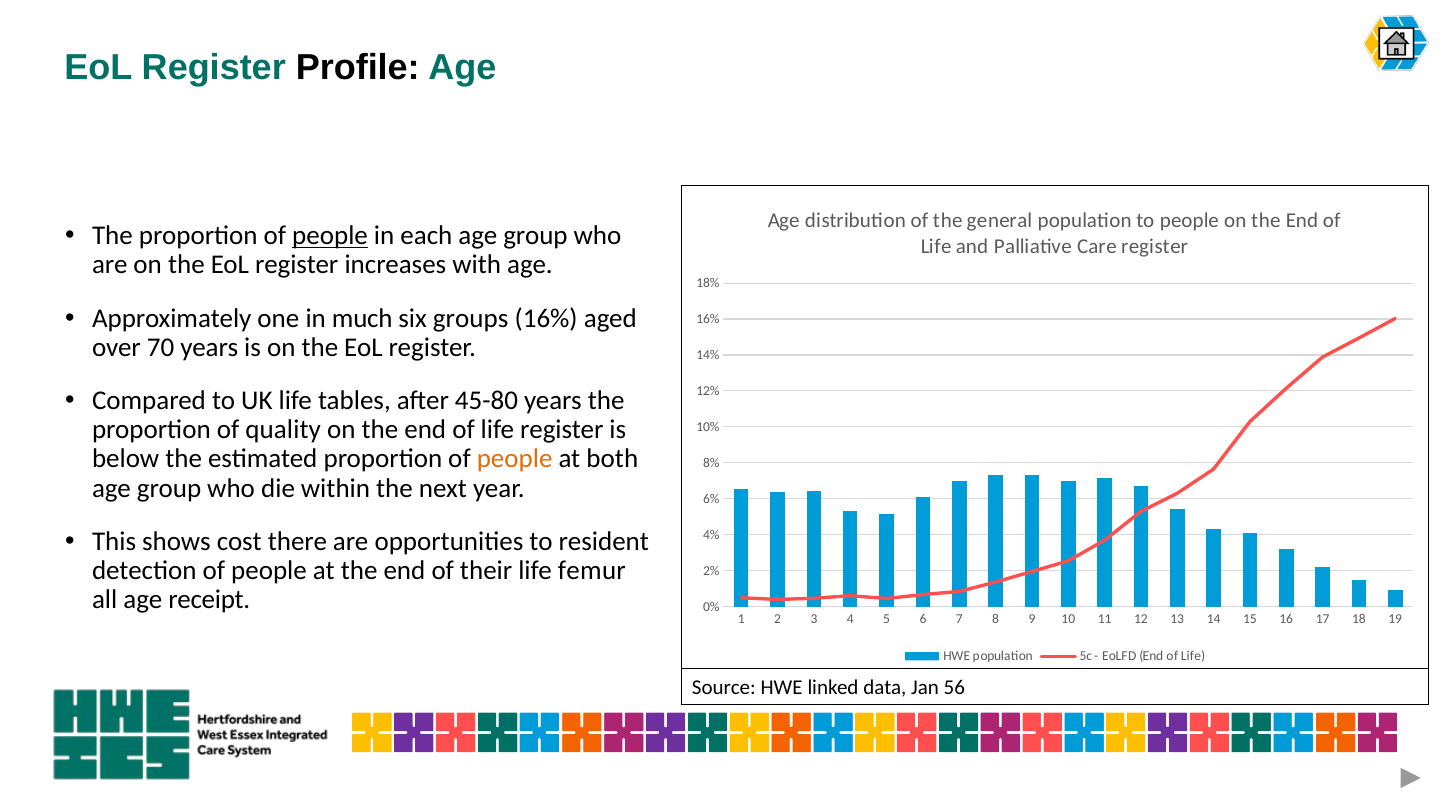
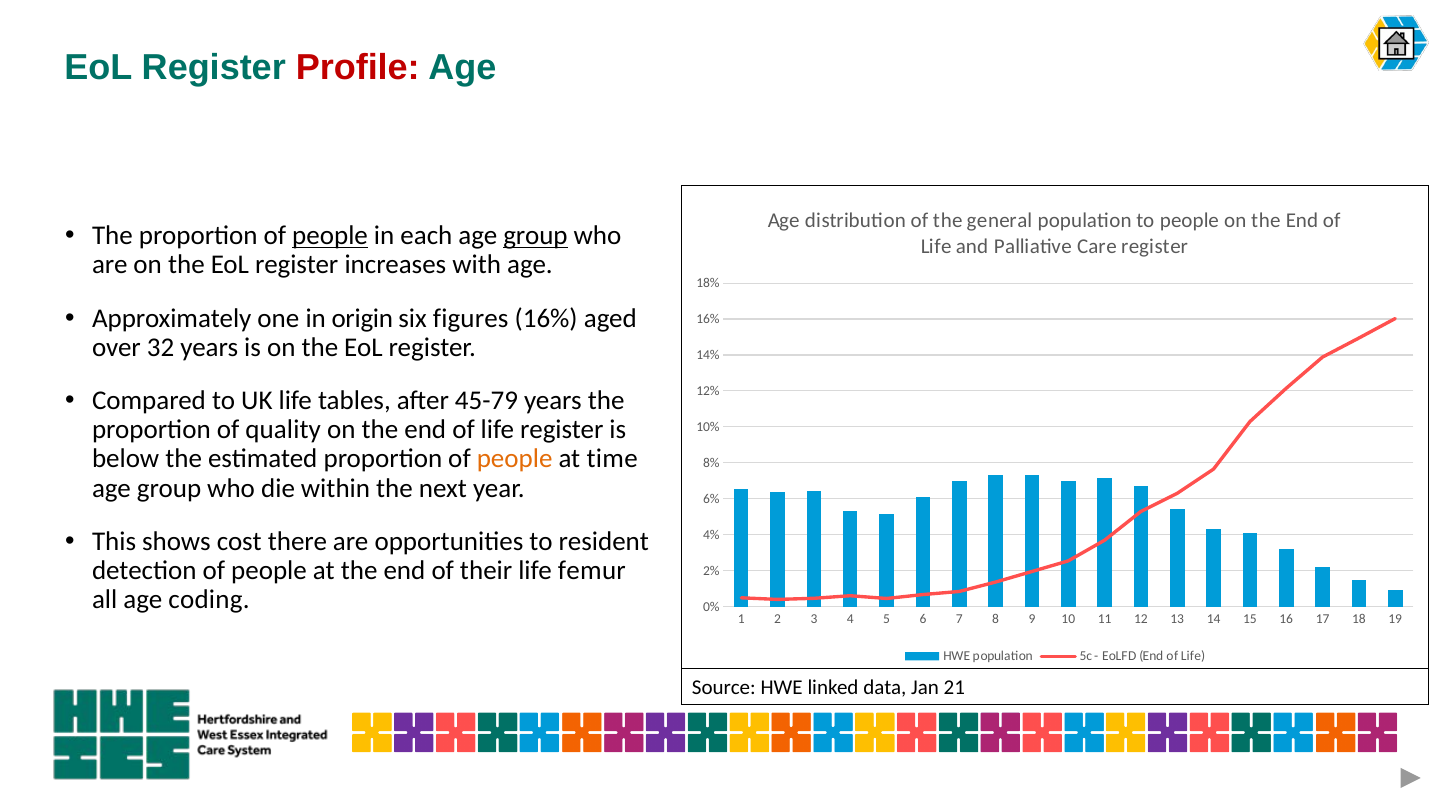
Profile colour: black -> red (358, 68)
group underline: none -> present (535, 236)
much: much -> origin (362, 318)
groups: groups -> figures (471, 318)
70: 70 -> 32 (161, 347)
45-80: 45-80 -> 45-79 (486, 400)
both: both -> time (612, 459)
receipt: receipt -> coding (209, 600)
56: 56 -> 21 (954, 688)
